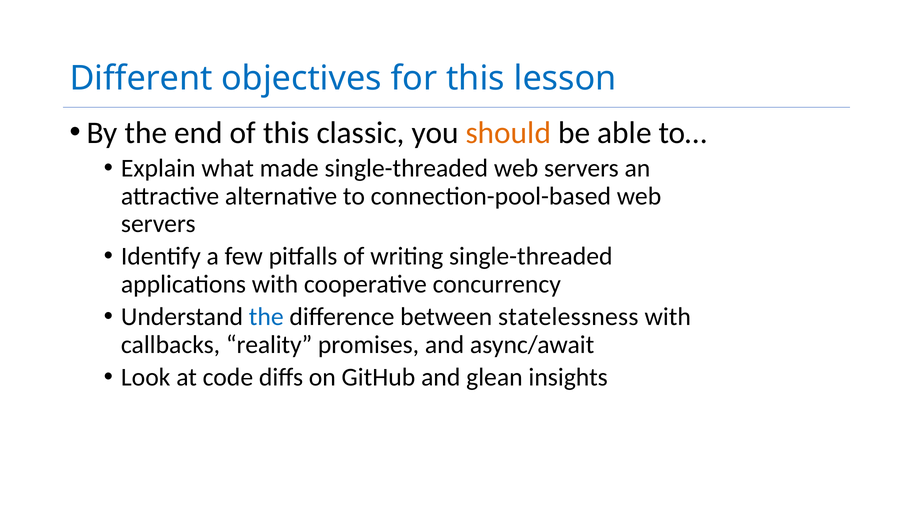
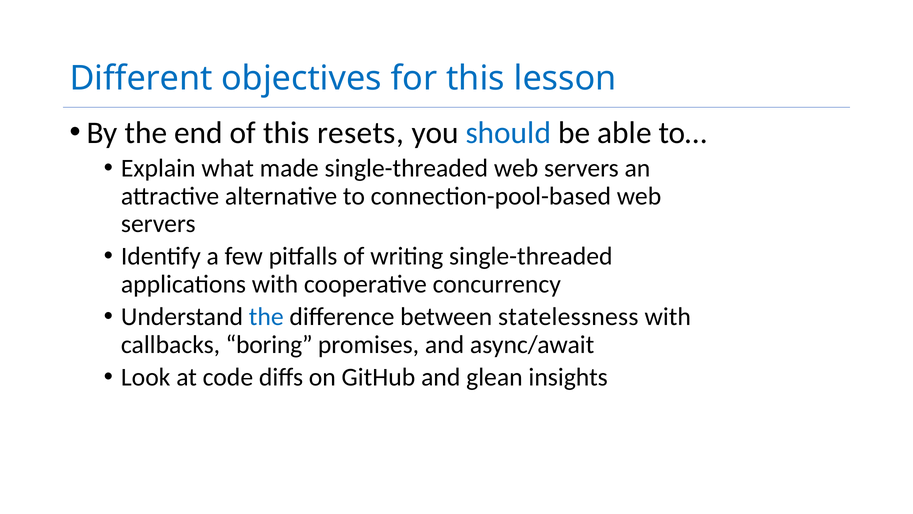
classic: classic -> resets (360, 133)
should colour: orange -> blue (508, 133)
reality: reality -> boring (269, 344)
